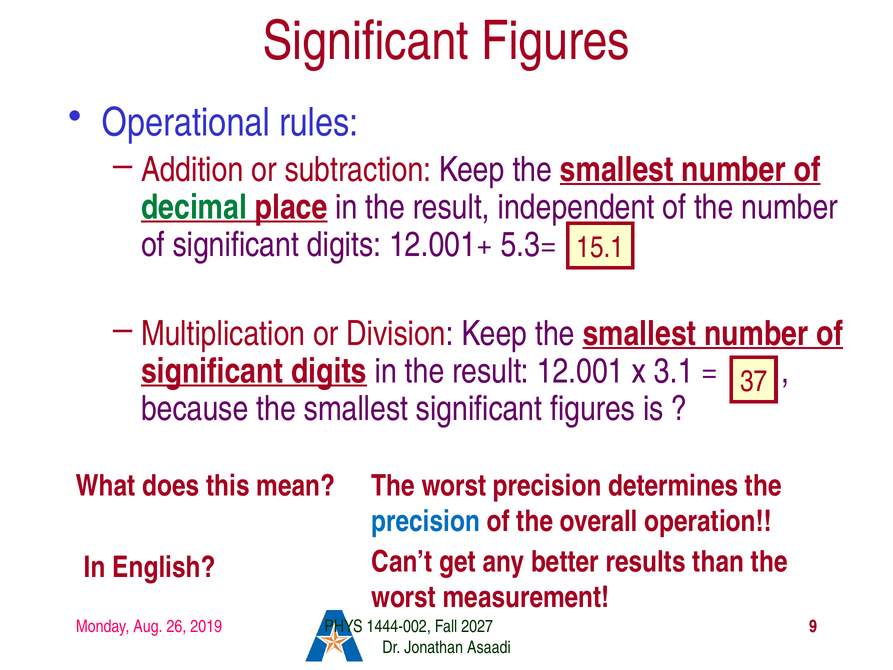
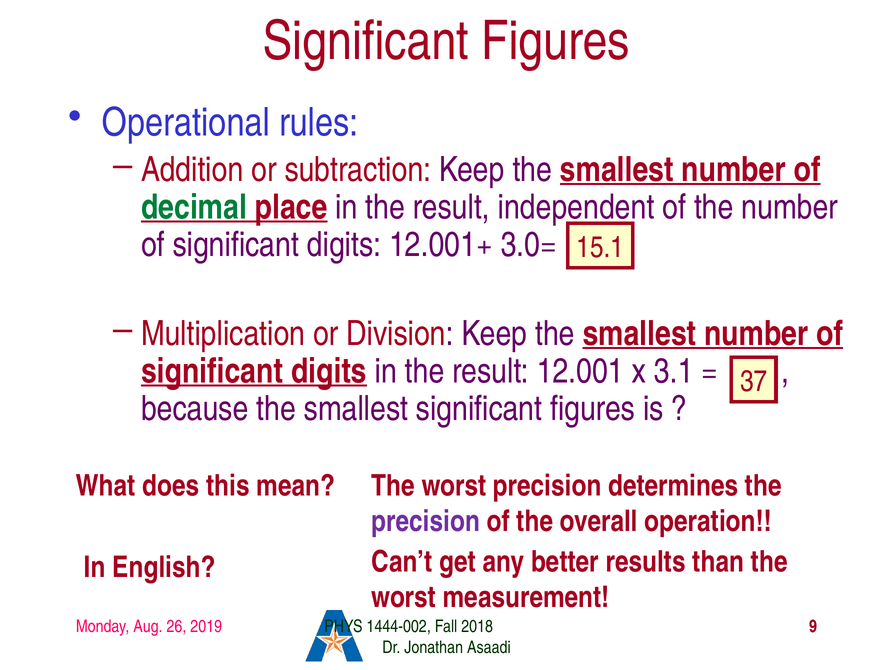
5.3=: 5.3= -> 3.0= (529, 245)
precision colour: blue -> purple (426, 521)
2027: 2027 -> 2018 (477, 626)
